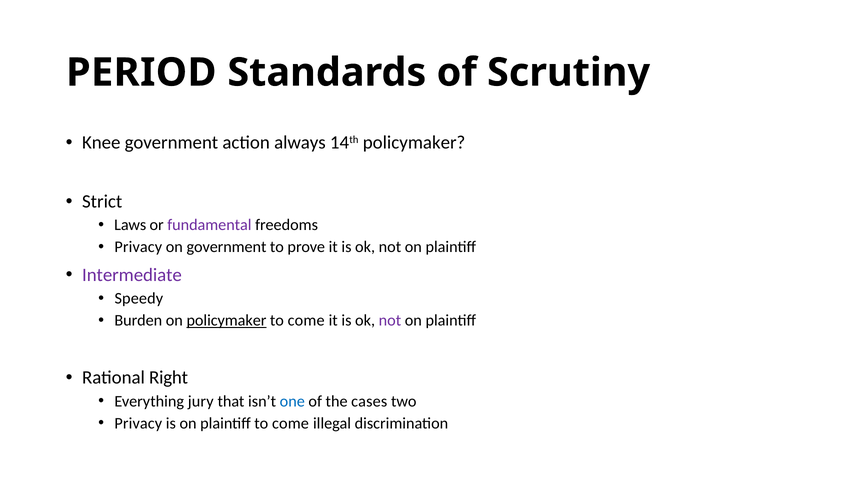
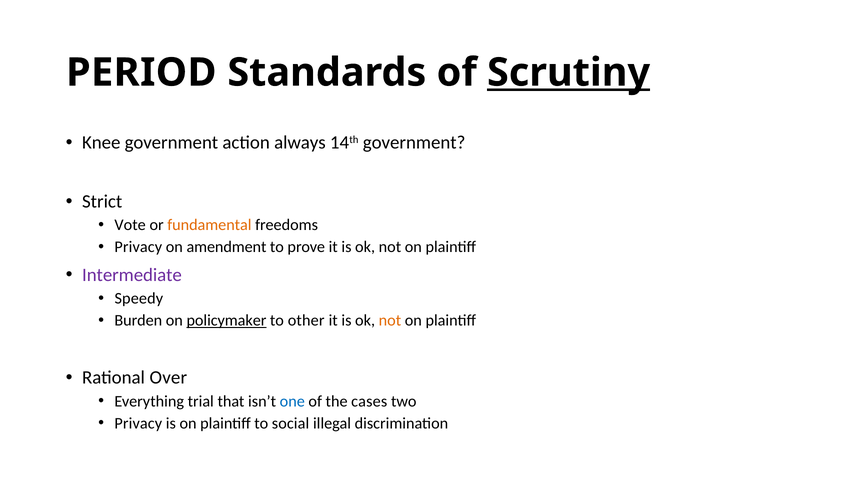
Scrutiny underline: none -> present (569, 73)
14th policymaker: policymaker -> government (414, 143)
Laws: Laws -> Vote (130, 225)
fundamental colour: purple -> orange (209, 225)
on government: government -> amendment (226, 247)
come: come -> other (306, 320)
not colour: purple -> orange (390, 320)
Right: Right -> Over (168, 378)
jury: jury -> trial (201, 401)
plaintiff to come: come -> social (291, 423)
